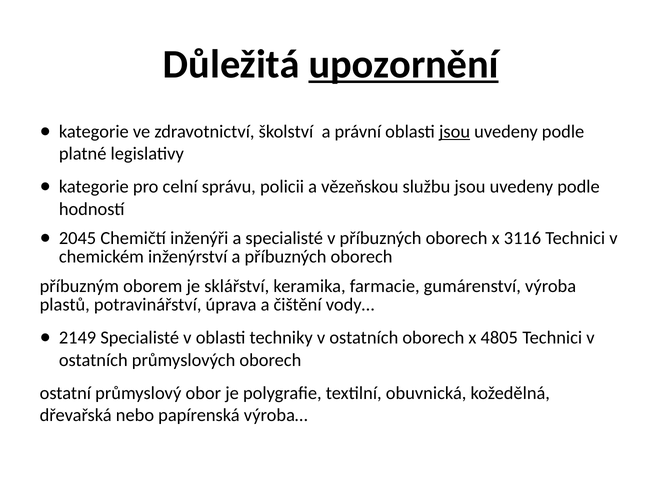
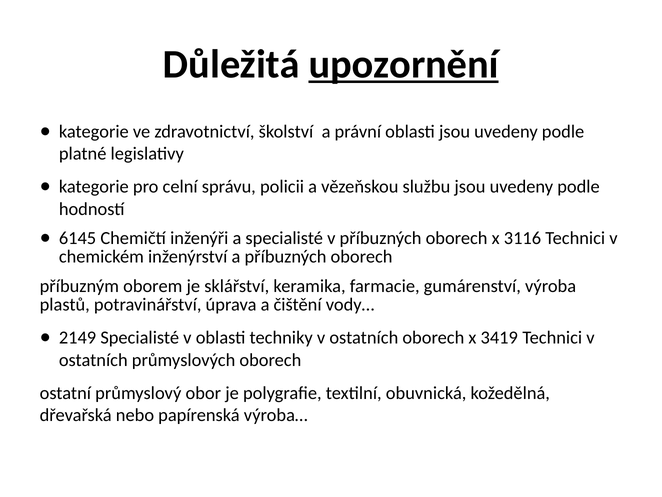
jsou underline: present -> none (455, 131)
2045: 2045 -> 6145 (78, 238)
4805: 4805 -> 3419 (499, 337)
